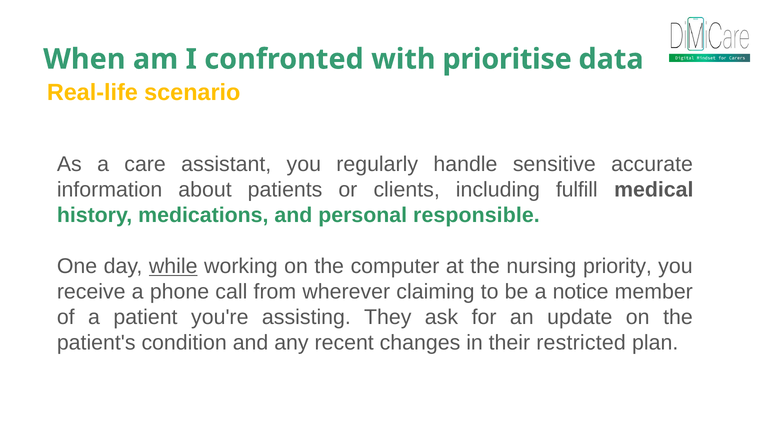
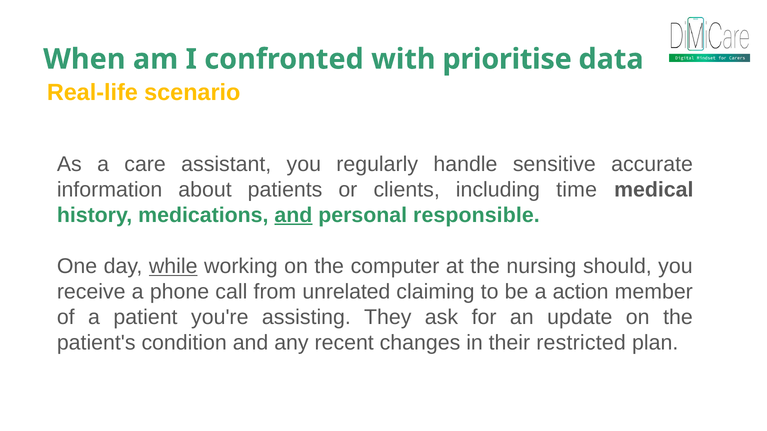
fulfill: fulfill -> time (577, 190)
and underline: none -> present (293, 215)
priority: priority -> should (617, 267)
wherever: wherever -> unrelated (346, 292)
notice: notice -> action (581, 292)
